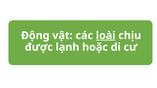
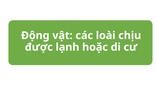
loài underline: present -> none (106, 36)
